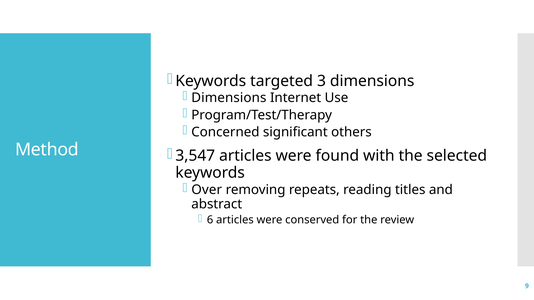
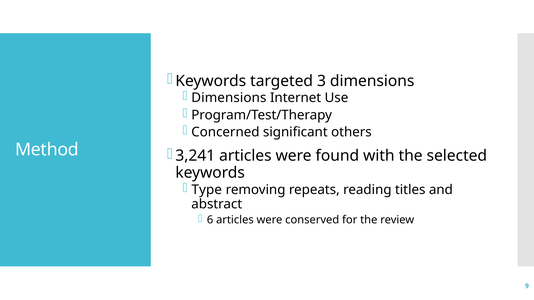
3,547: 3,547 -> 3,241 (195, 156)
Over: Over -> Type (207, 190)
